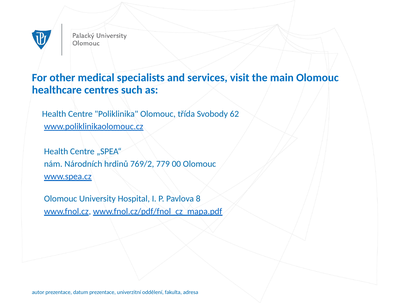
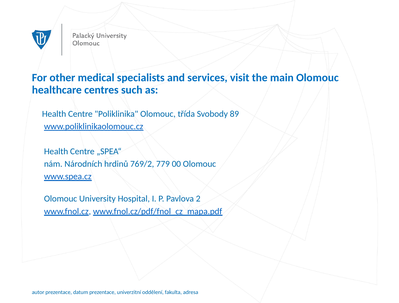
62: 62 -> 89 (234, 114)
8: 8 -> 2 (198, 199)
